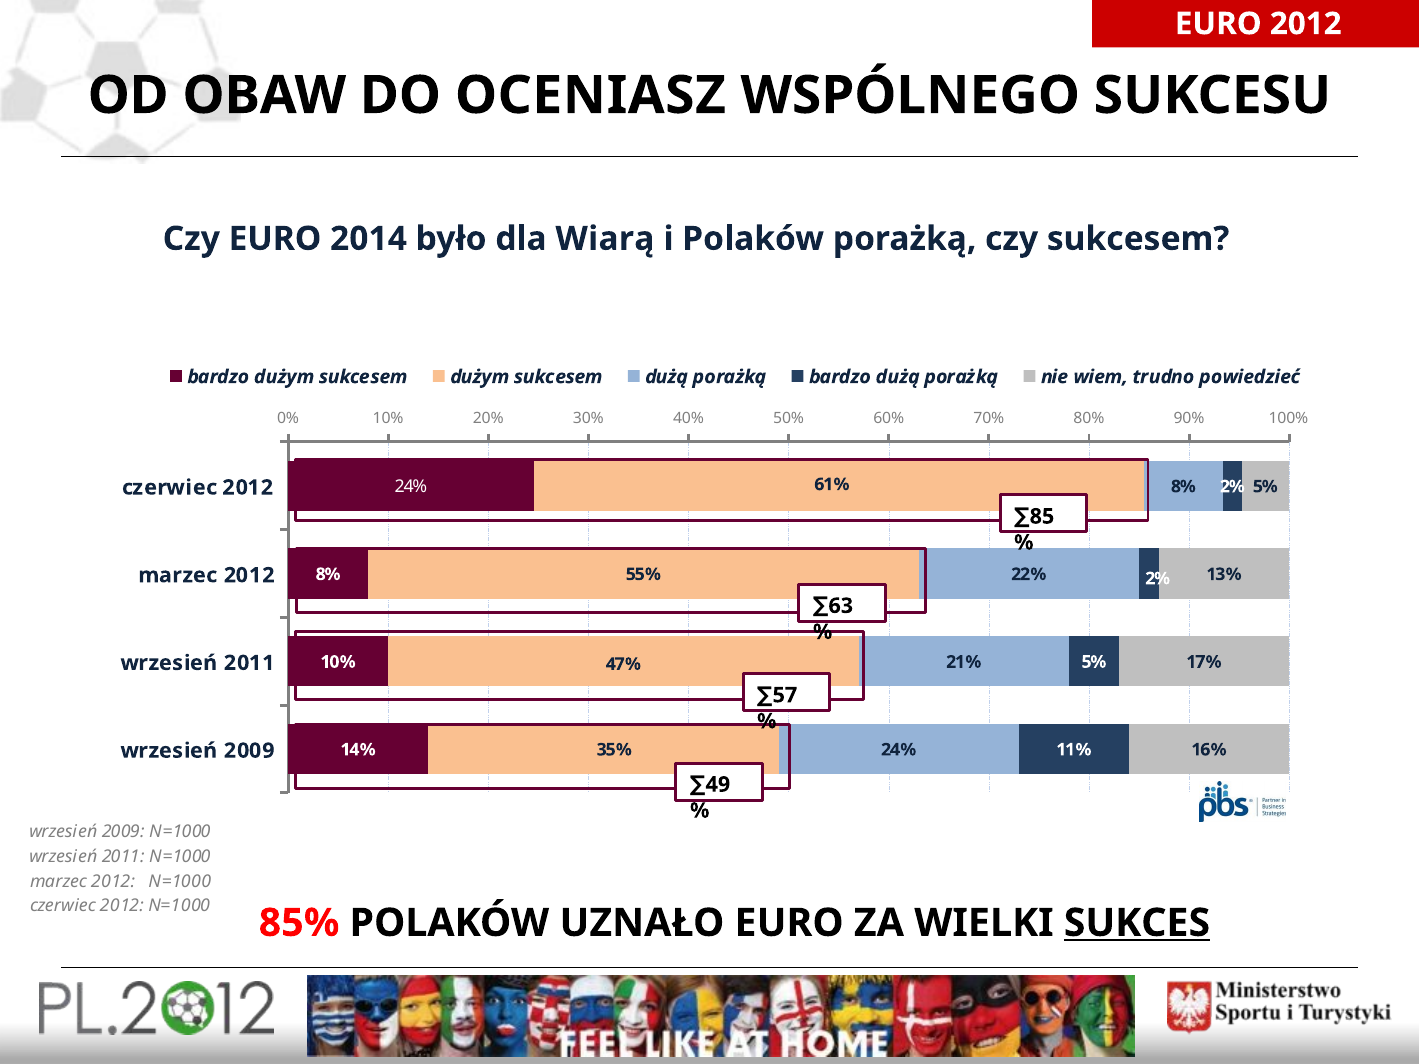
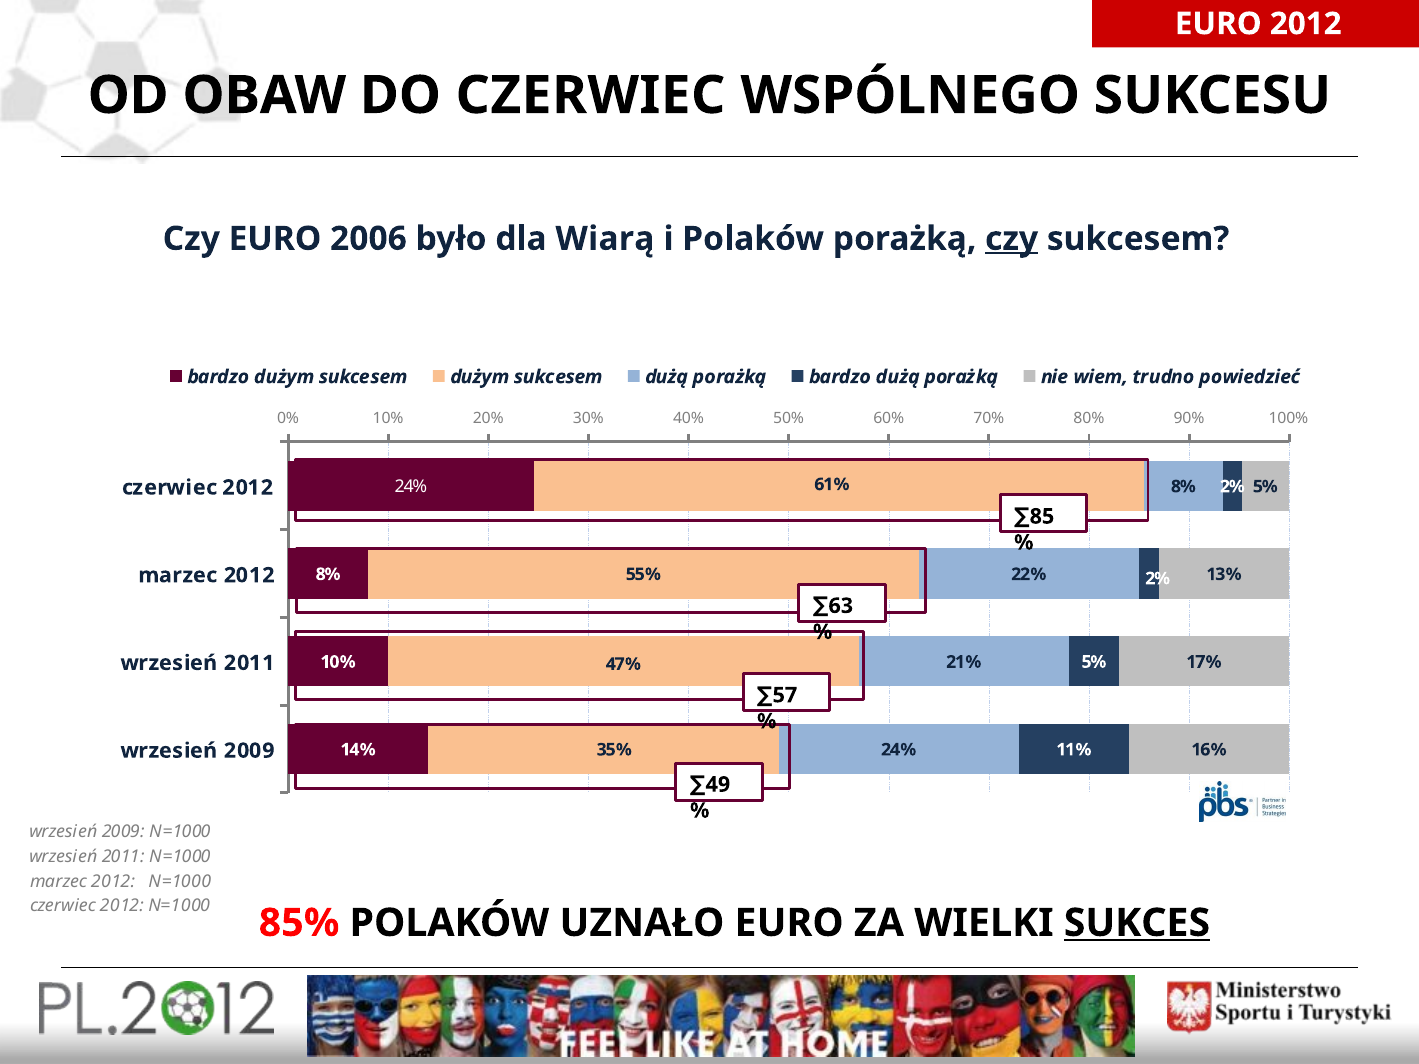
DO OCENIASZ: OCENIASZ -> CZERWIEC (590, 96)
2014: 2014 -> 2006 (368, 239)
czy underline: none -> present (1012, 239)
